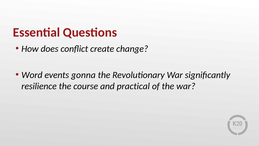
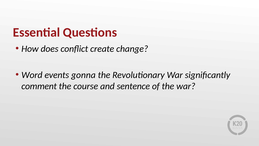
resilience: resilience -> comment (39, 86)
practical: practical -> sentence (133, 86)
